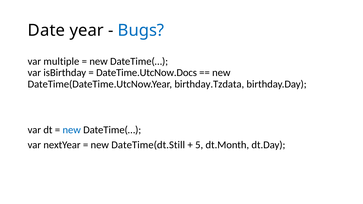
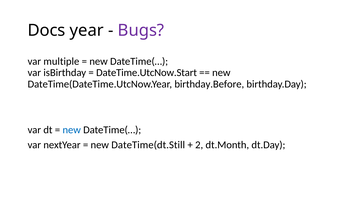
Date: Date -> Docs (47, 30)
Bugs colour: blue -> purple (141, 30)
DateTime.UtcNow.Docs: DateTime.UtcNow.Docs -> DateTime.UtcNow.Start (147, 73)
birthday.Tzdata: birthday.Tzdata -> birthday.Before (209, 84)
5: 5 -> 2 (199, 145)
